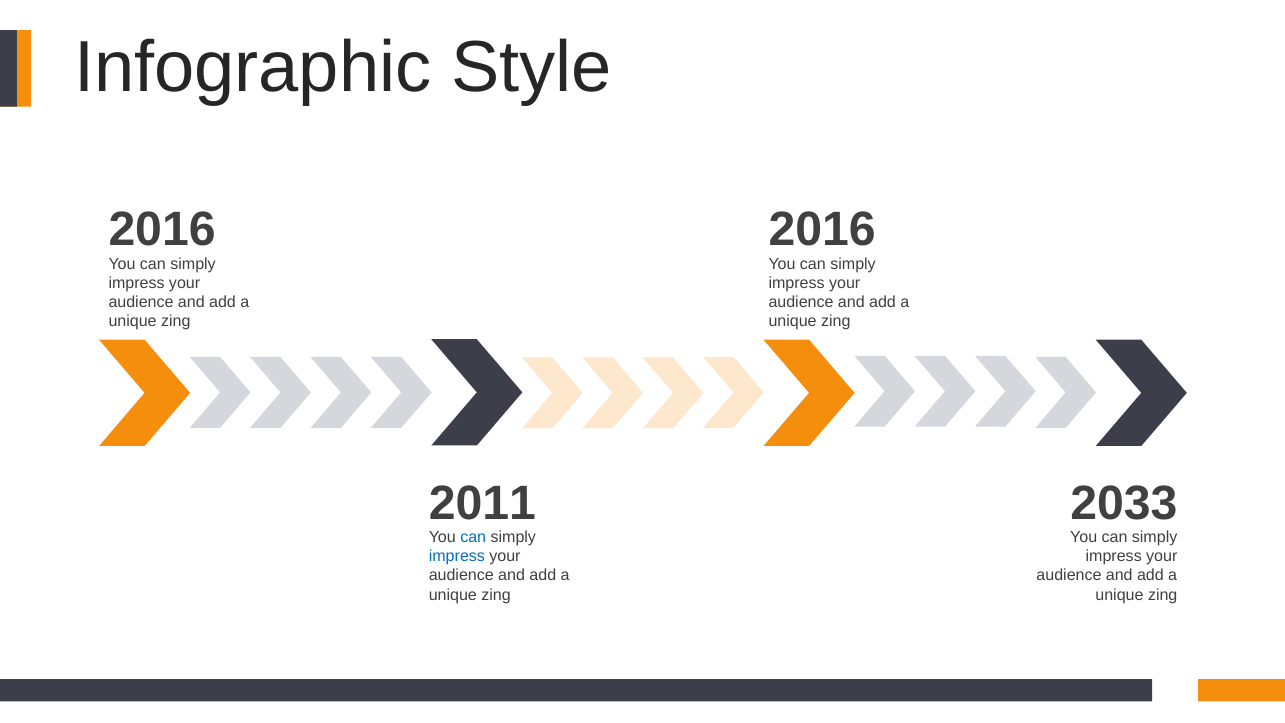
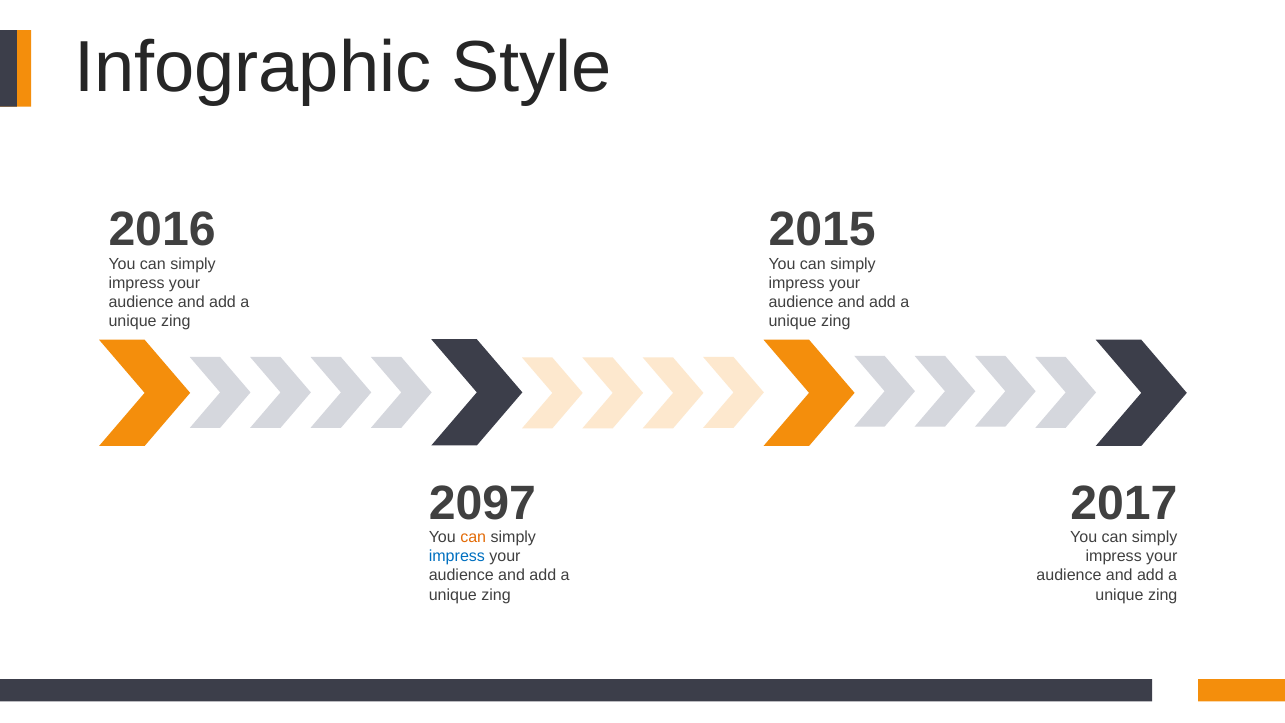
2016: 2016 -> 2015 (822, 230)
2011: 2011 -> 2097 (482, 503)
2033: 2033 -> 2017 (1124, 503)
can colour: blue -> orange (473, 537)
